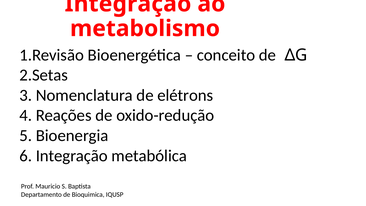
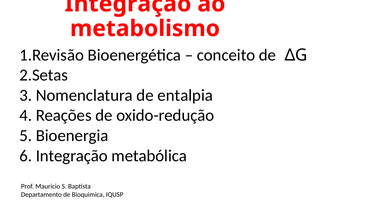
elétrons: elétrons -> entalpia (185, 95)
